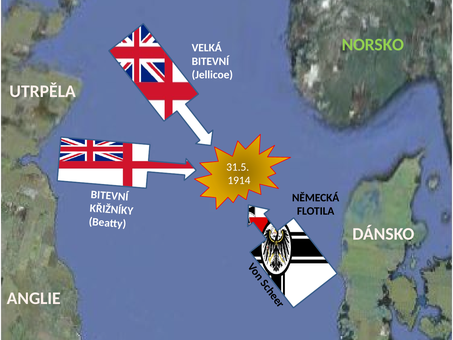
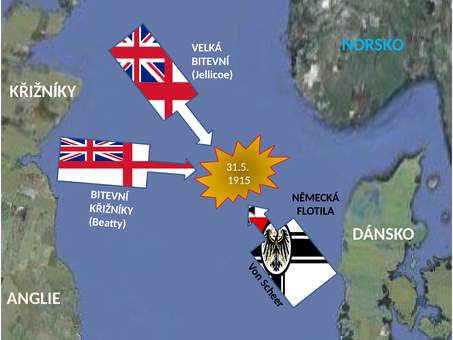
NORSKO colour: light green -> light blue (373, 45)
UTRPĚLA: UTRPĚLA -> KŘIŽNÍKY (43, 91)
1914: 1914 -> 1915 (239, 180)
